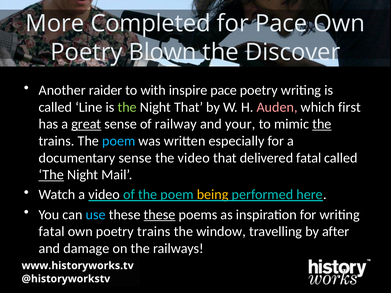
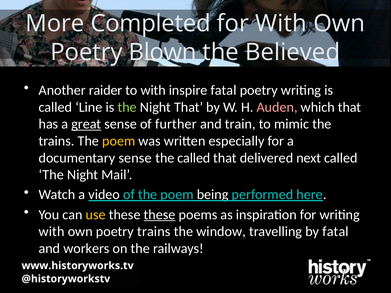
for Pace: Pace -> With (281, 24)
Discover: Discover -> Believed (293, 52)
inspire pace: pace -> fatal (224, 90)
which first: first -> that (350, 107)
railway: railway -> further (176, 124)
your: your -> train (240, 124)
the underline: present -> none (322, 124)
poem colour: light blue -> yellow (119, 141)
the video: video -> called (194, 158)
delivered fatal: fatal -> next (309, 158)
The underline: present -> none (51, 175)
being colour: yellow -> white (213, 195)
use colour: light blue -> yellow (96, 215)
fatal: fatal -> with (52, 232)
by after: after -> fatal (336, 232)
damage: damage -> workers (86, 249)
